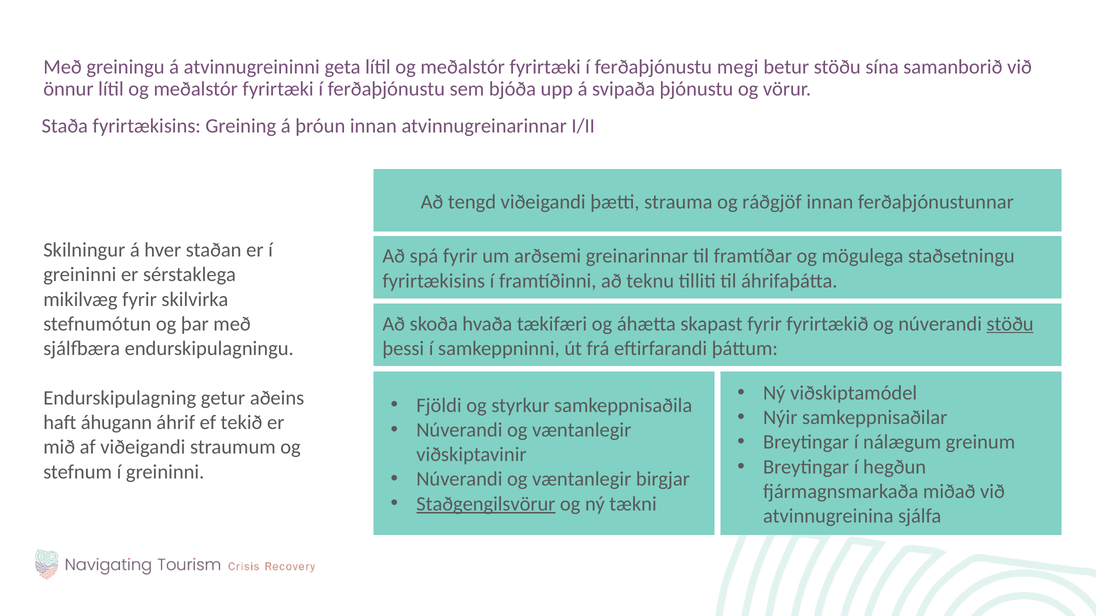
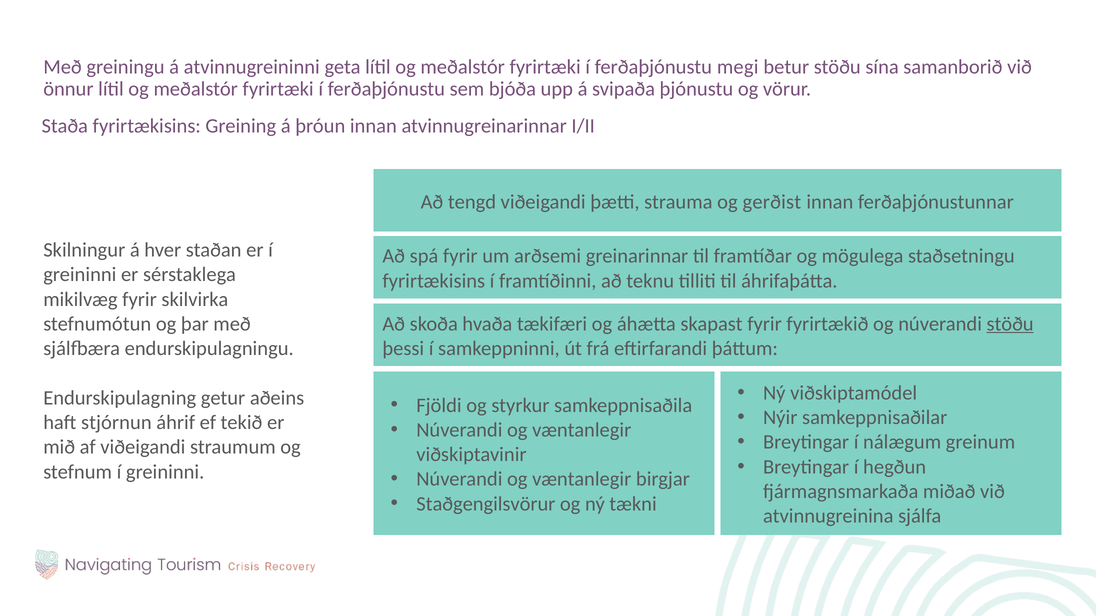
ráðgjöf: ráðgjöf -> gerðist (772, 202)
áhugann: áhugann -> stjórnun (116, 423)
Staðgengilsvörur underline: present -> none (486, 504)
